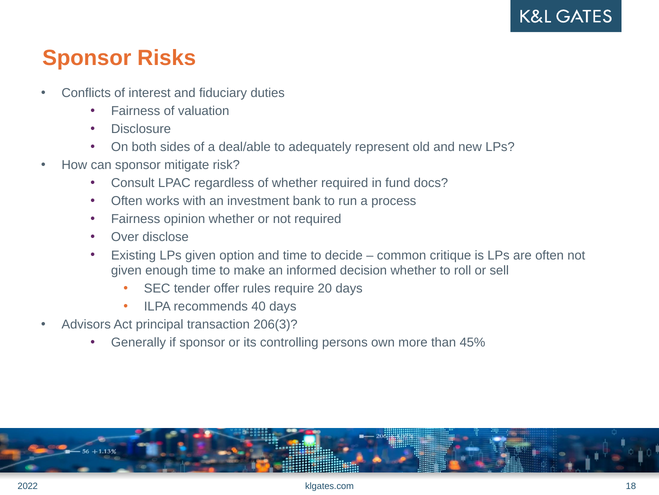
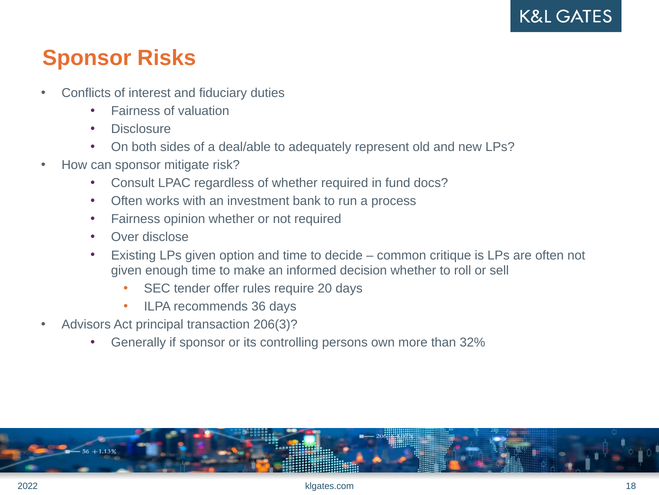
40: 40 -> 36 (259, 306)
45%: 45% -> 32% (473, 342)
